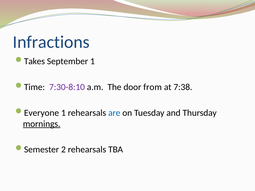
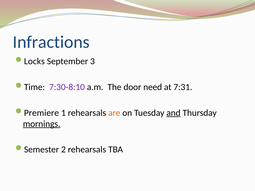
Takes: Takes -> Locks (34, 61)
September 1: 1 -> 3 (93, 61)
from: from -> need (153, 87)
7:38: 7:38 -> 7:31 (183, 87)
Everyone: Everyone -> Premiere (41, 113)
are colour: blue -> orange (114, 113)
and underline: none -> present (173, 113)
